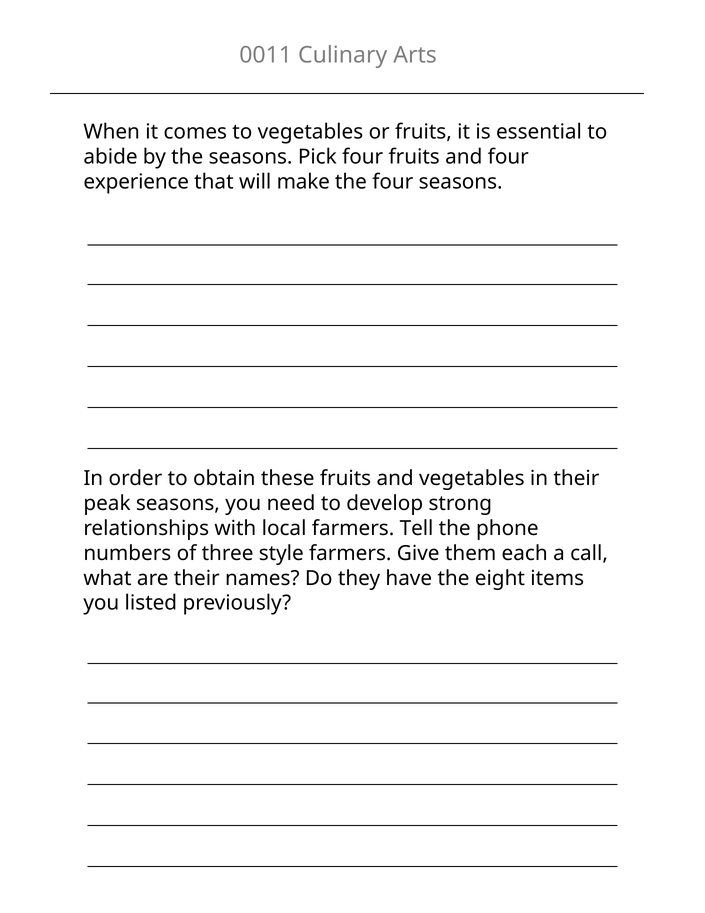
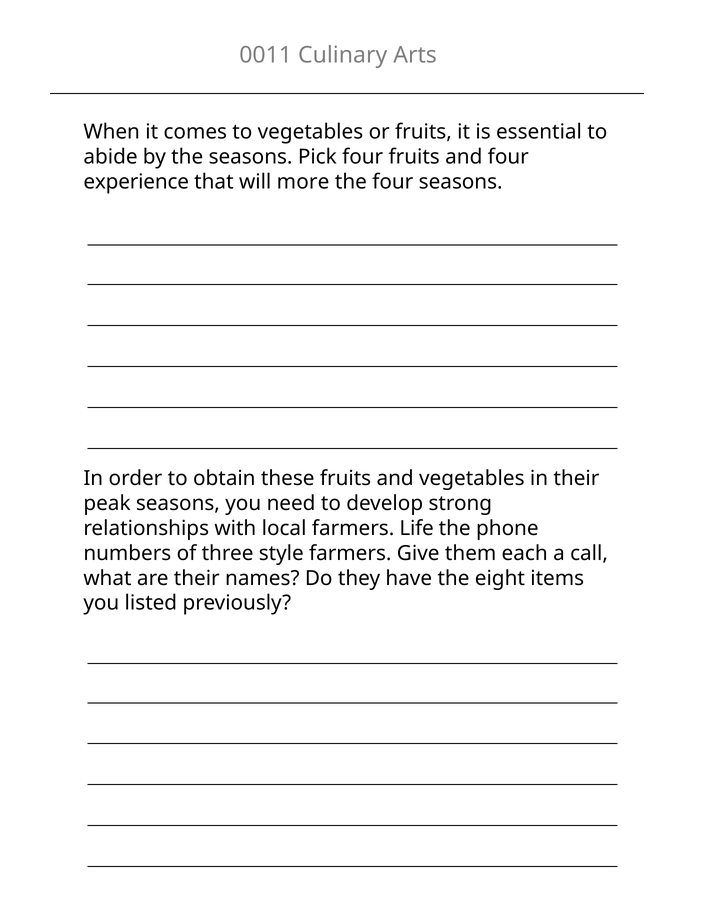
make: make -> more (303, 182)
Tell: Tell -> Life (417, 528)
